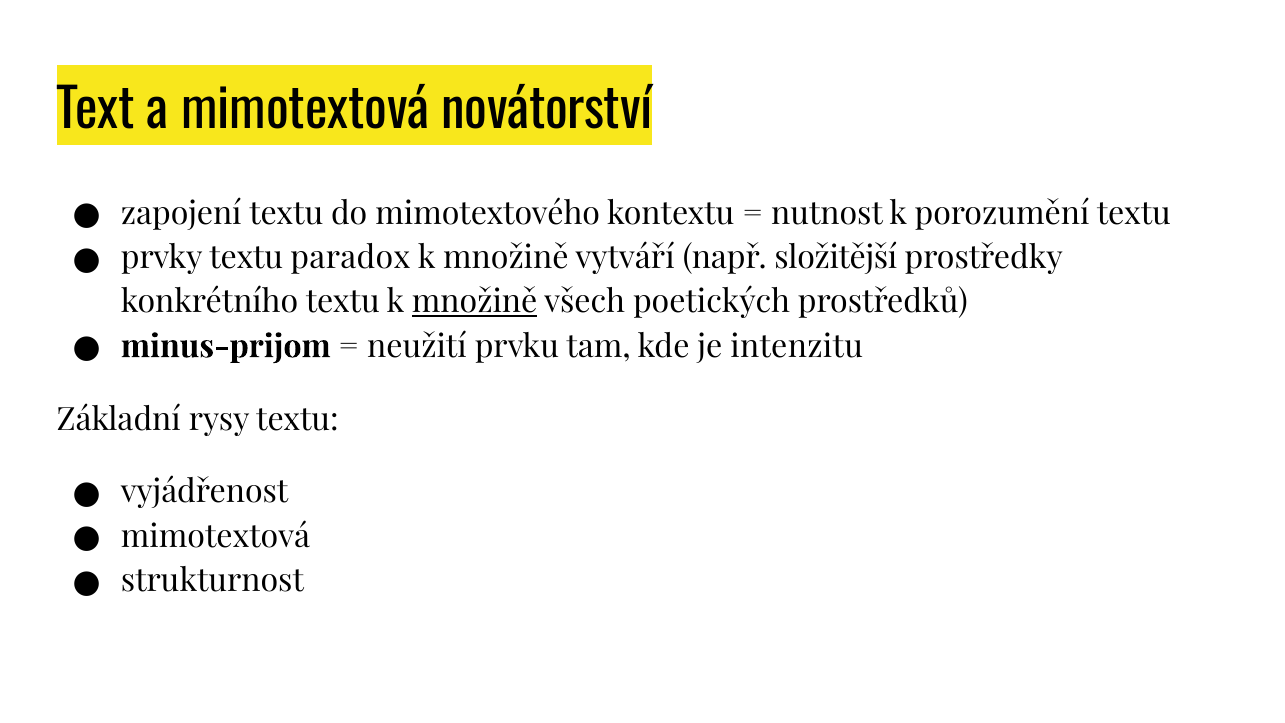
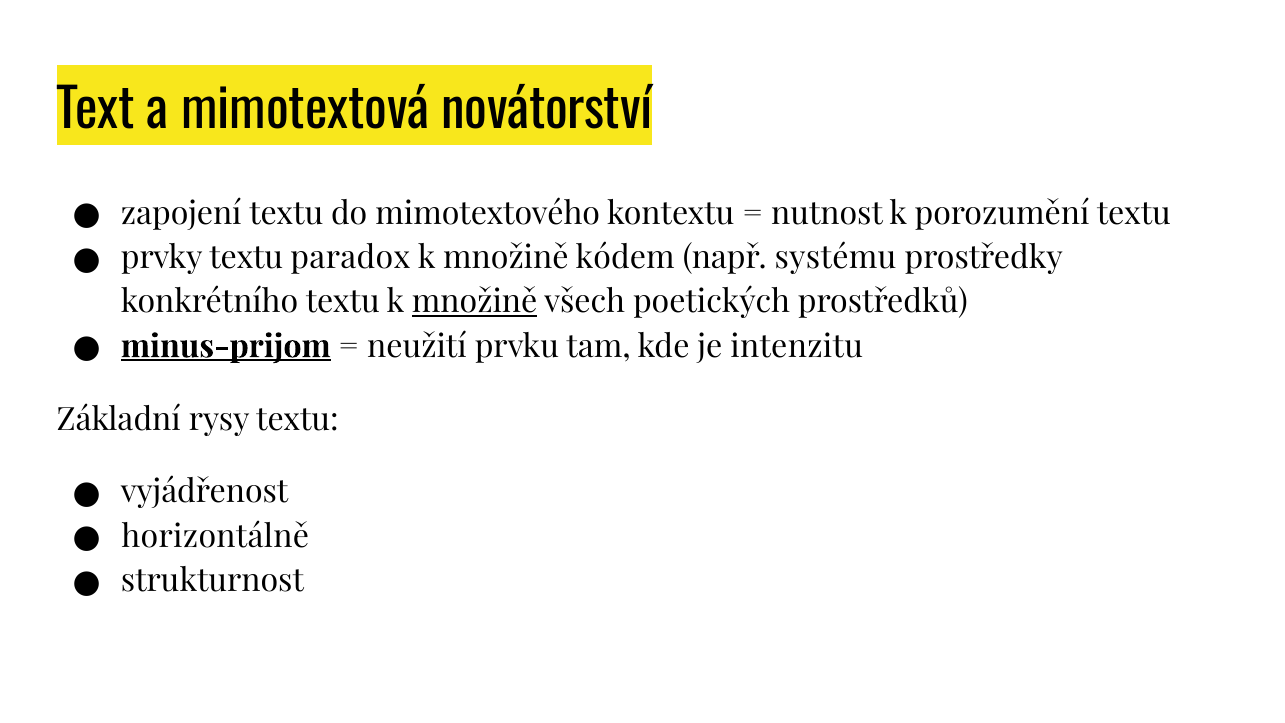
vytváří: vytváří -> kódem (625, 258)
složitější: složitější -> systému (836, 258)
minus-prijom underline: none -> present (226, 347)
mimotextová: mimotextová -> horizontálně (215, 537)
